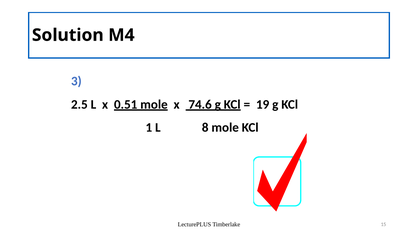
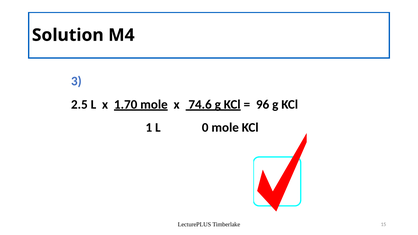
0.51: 0.51 -> 1.70 (126, 105)
19: 19 -> 96 (263, 105)
8: 8 -> 0 (205, 128)
